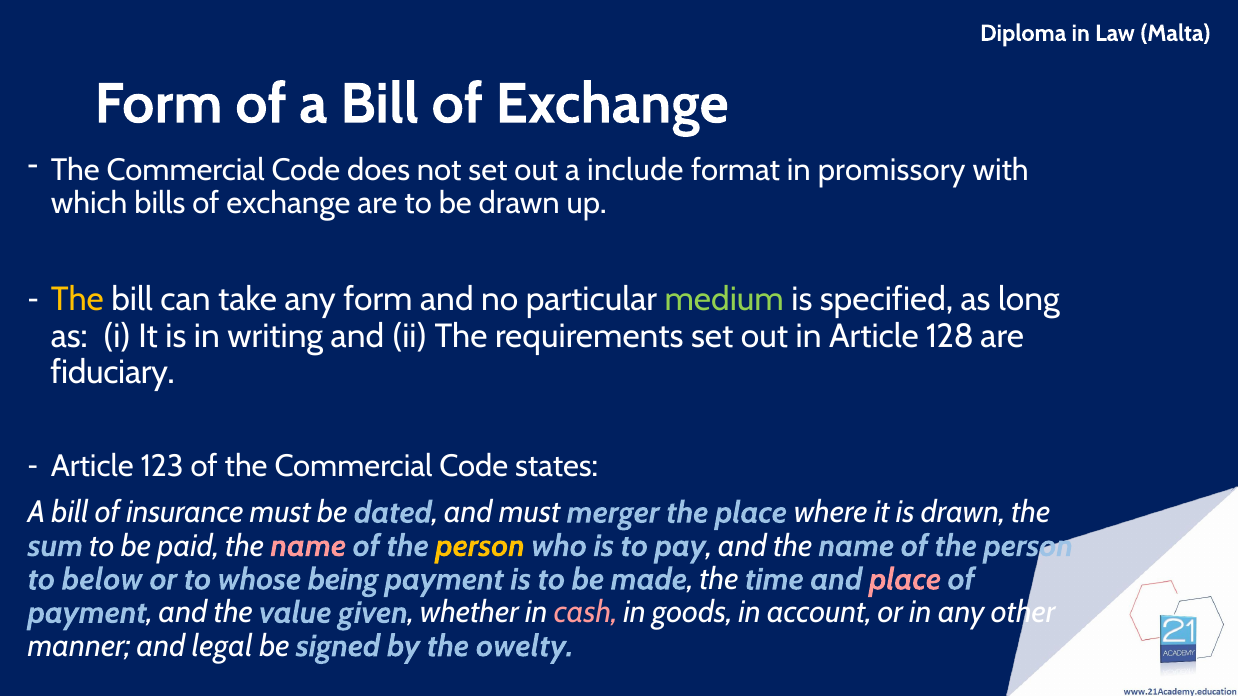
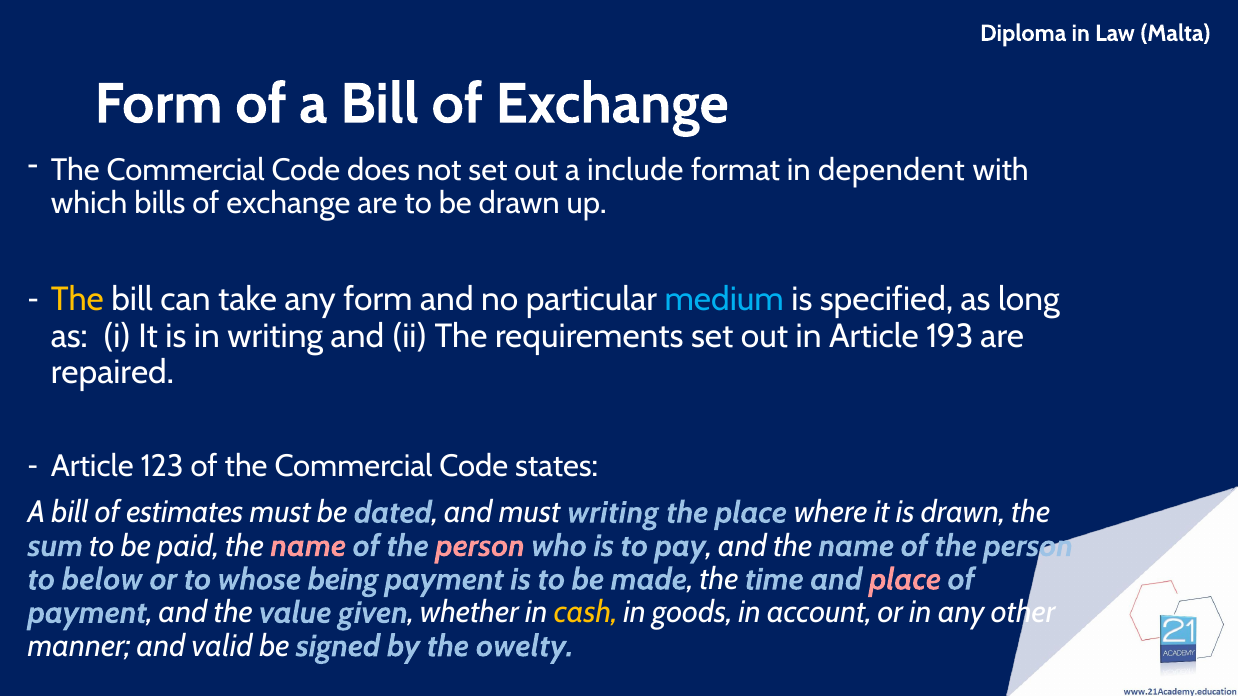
promissory: promissory -> dependent (892, 170)
medium colour: light green -> light blue (724, 300)
128: 128 -> 193 (950, 336)
fiduciary: fiduciary -> repaired (112, 372)
insurance: insurance -> estimates (185, 513)
must merger: merger -> writing (613, 513)
person colour: yellow -> pink (480, 546)
cash colour: pink -> yellow (586, 613)
legal: legal -> valid (222, 646)
